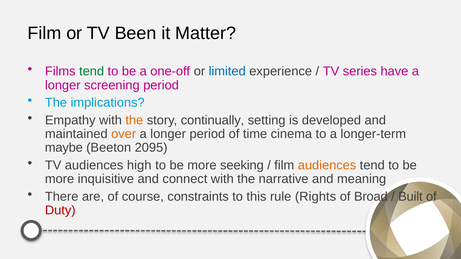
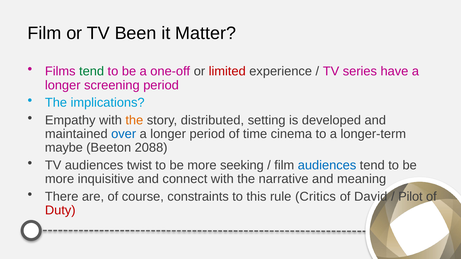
limited colour: blue -> red (227, 71)
continually: continually -> distributed (212, 120)
over colour: orange -> blue (124, 134)
2095: 2095 -> 2088 (151, 148)
high: high -> twist (139, 165)
audiences colour: orange -> blue (327, 165)
Rights: Rights -> Critics (316, 197)
Broad: Broad -> David (371, 197)
Built: Built -> Pilot (410, 197)
